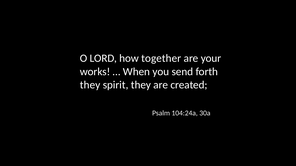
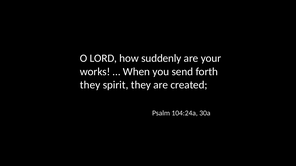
together: together -> suddenly (161, 58)
